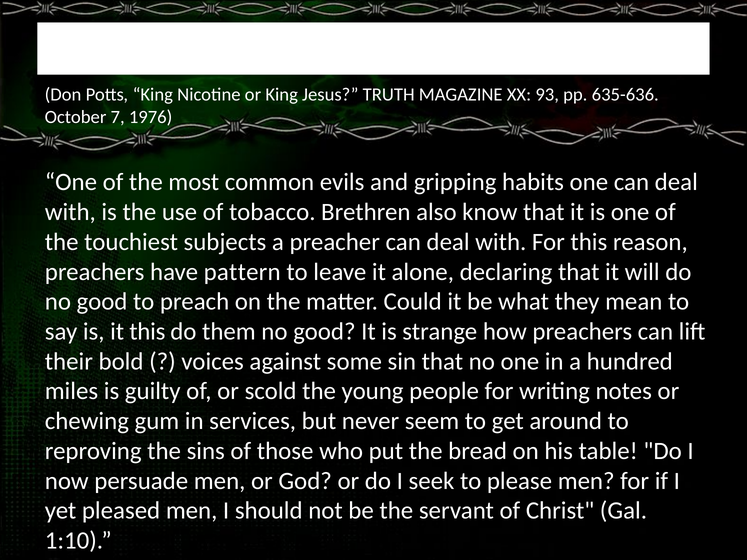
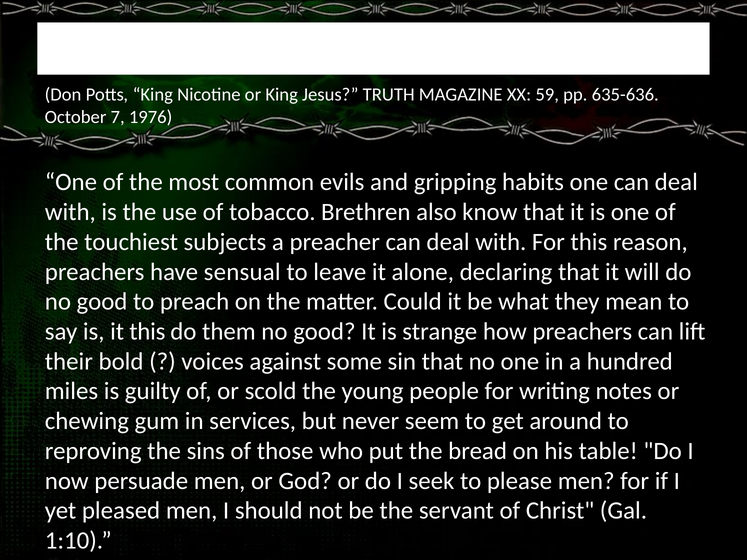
93: 93 -> 59 (547, 95)
pattern: pattern -> sensual (242, 272)
